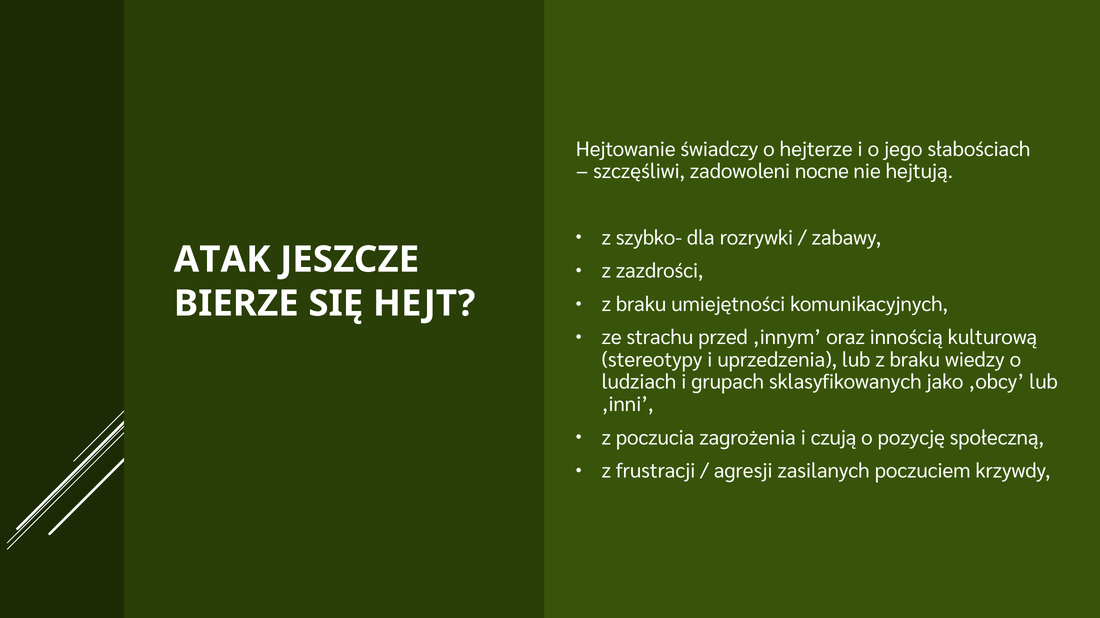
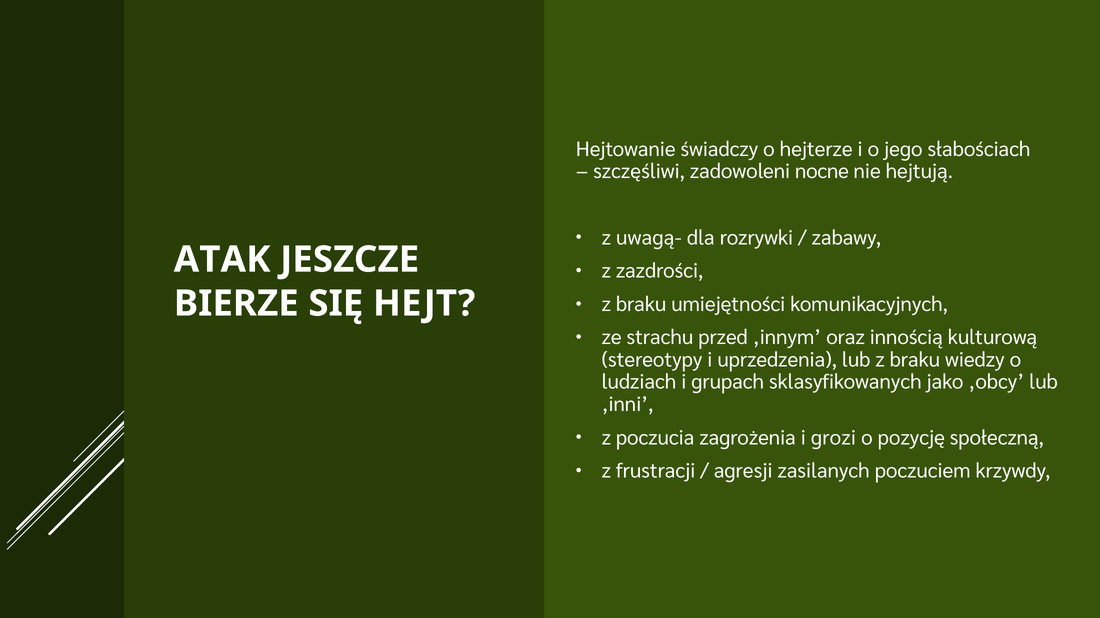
szybko-: szybko- -> uwagą- (649, 238)
czują: czują -> grozi (833, 438)
